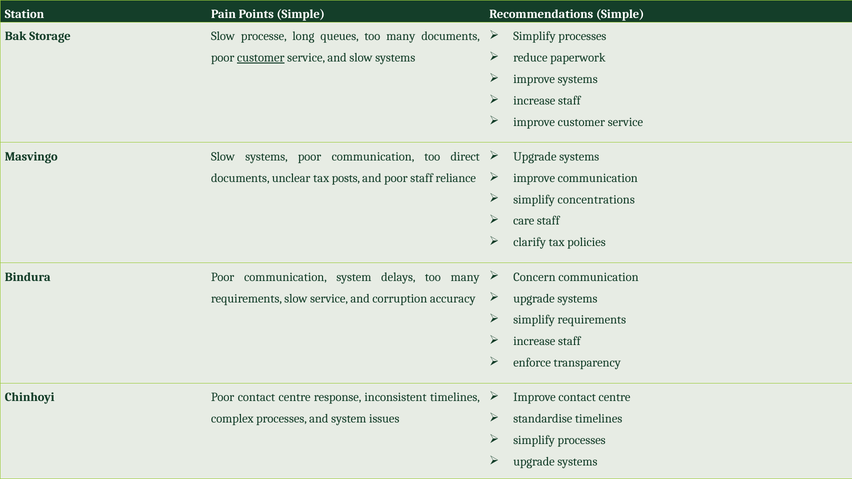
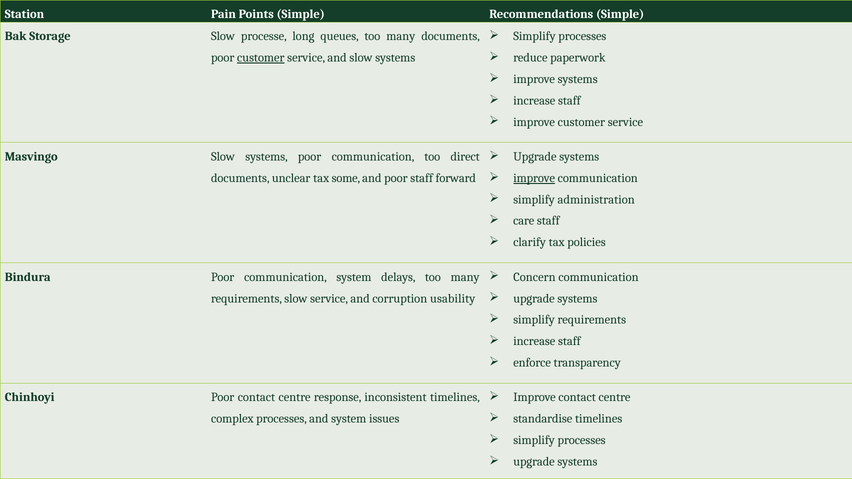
improve underline: none -> present (534, 178)
posts: posts -> some (346, 178)
reliance: reliance -> forward (456, 178)
concentrations: concentrations -> administration (596, 200)
accuracy: accuracy -> usability (453, 299)
